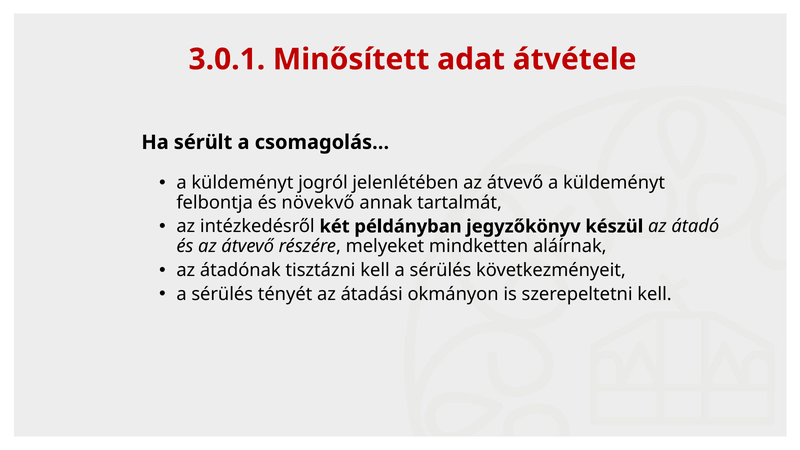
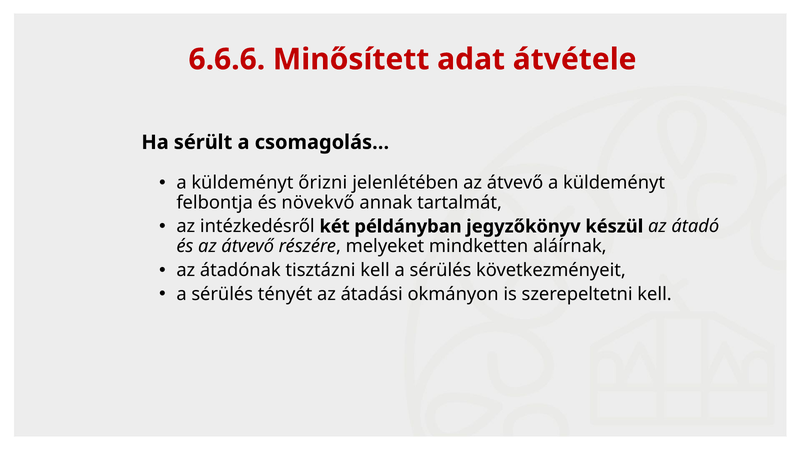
3.0.1: 3.0.1 -> 6.6.6 (227, 59)
jogról: jogról -> őrizni (323, 183)
